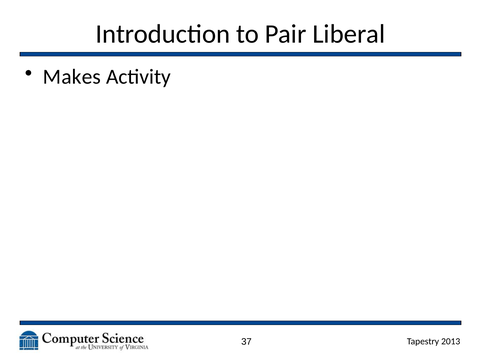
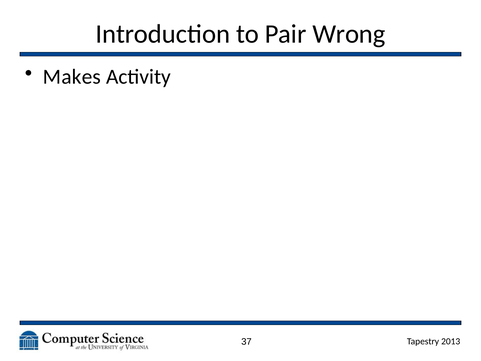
Liberal: Liberal -> Wrong (349, 34)
